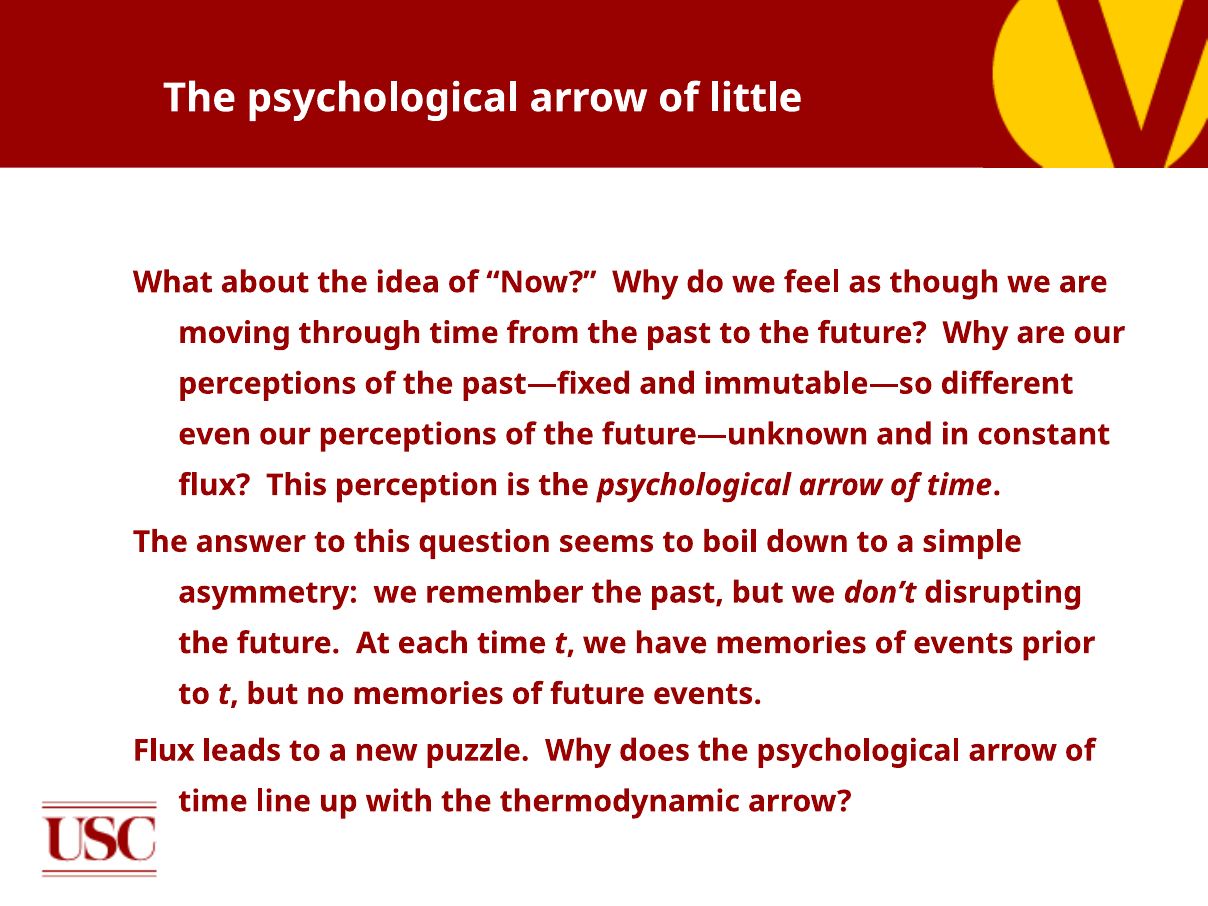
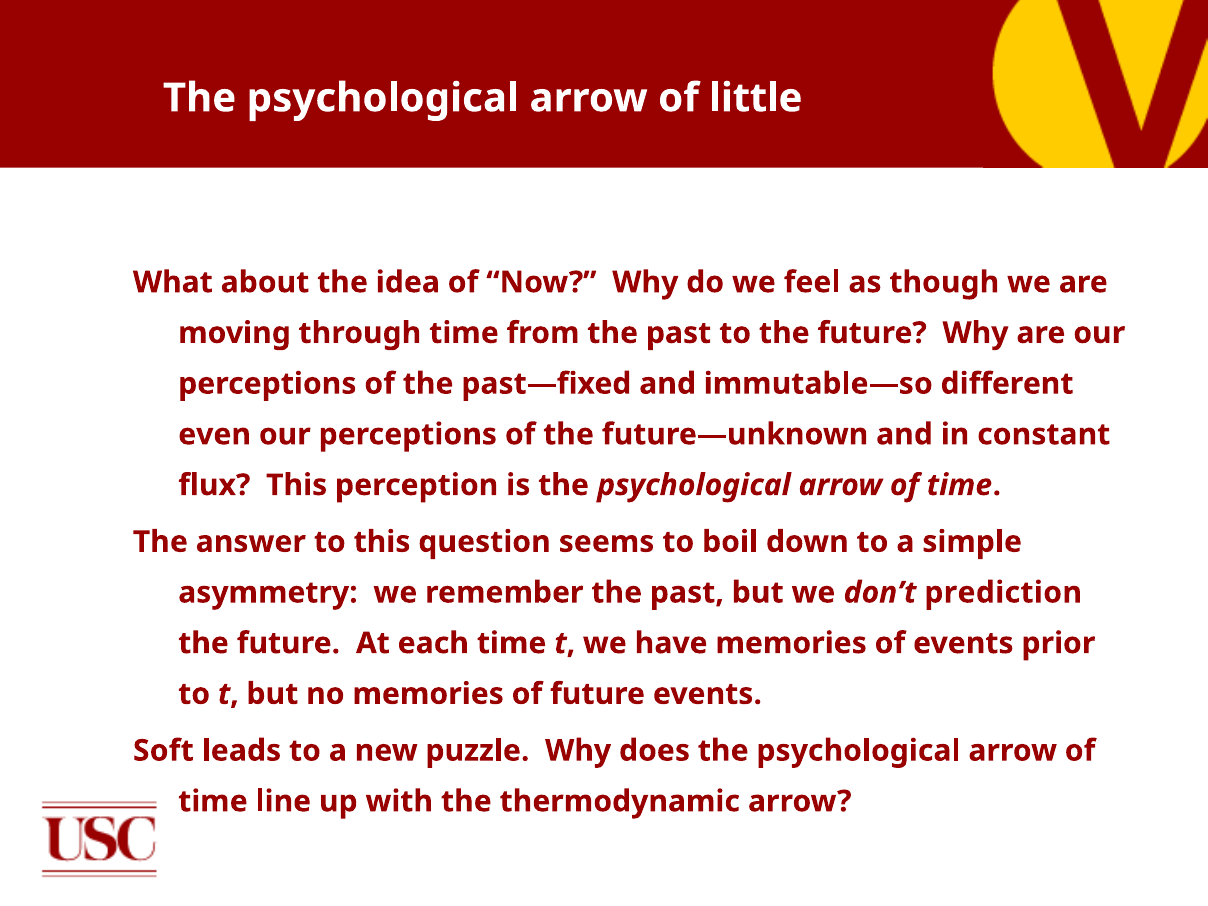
disrupting: disrupting -> prediction (1003, 593)
Flux: Flux -> Soft (163, 751)
